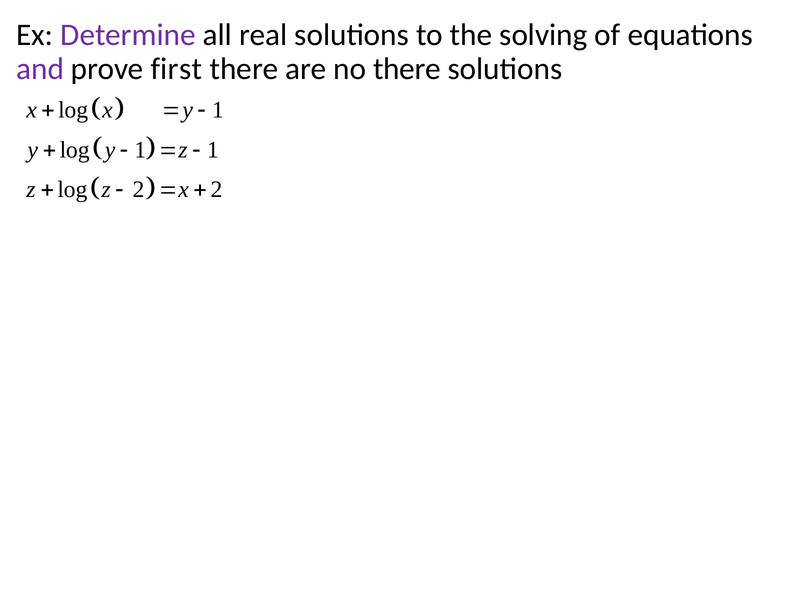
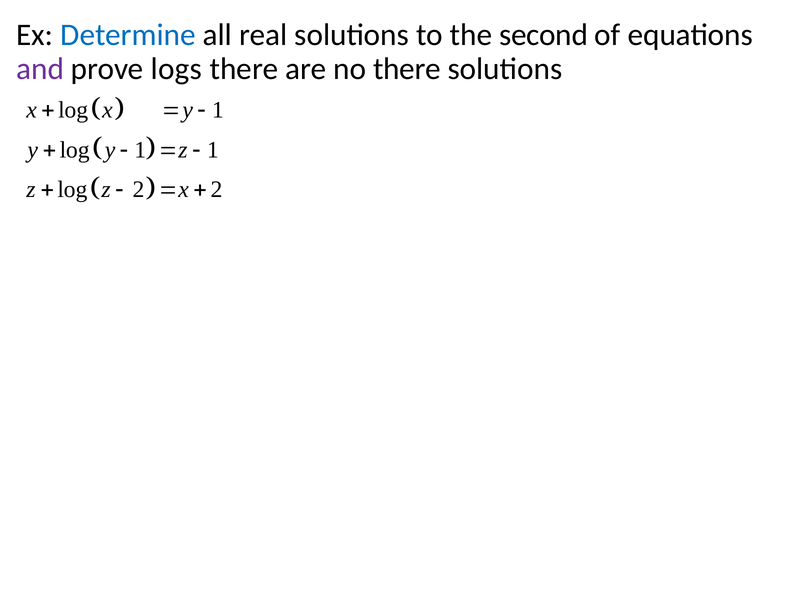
Determine colour: purple -> blue (128, 35)
solving: solving -> second (544, 35)
first: first -> logs (176, 69)
